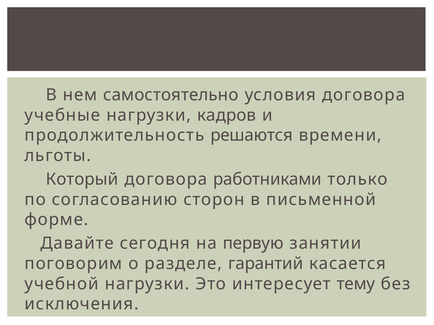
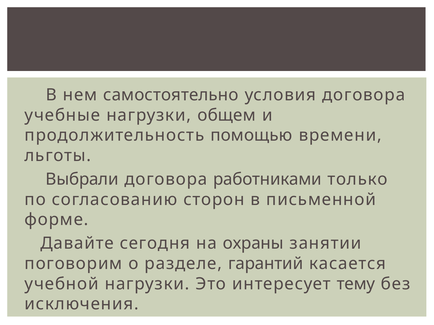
кадров: кадров -> общем (227, 115)
решаются: решаются -> помощью (251, 136)
Который: Который -> Выбрали (82, 180)
первую: первую -> охраны (253, 244)
